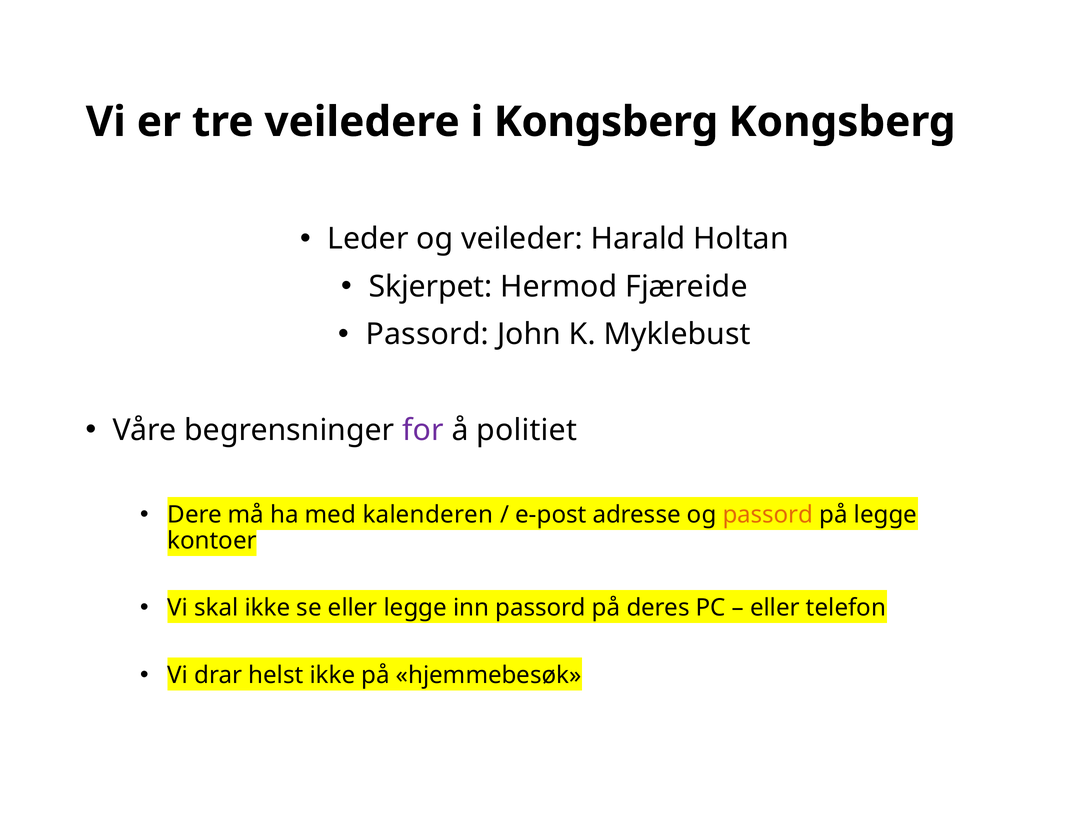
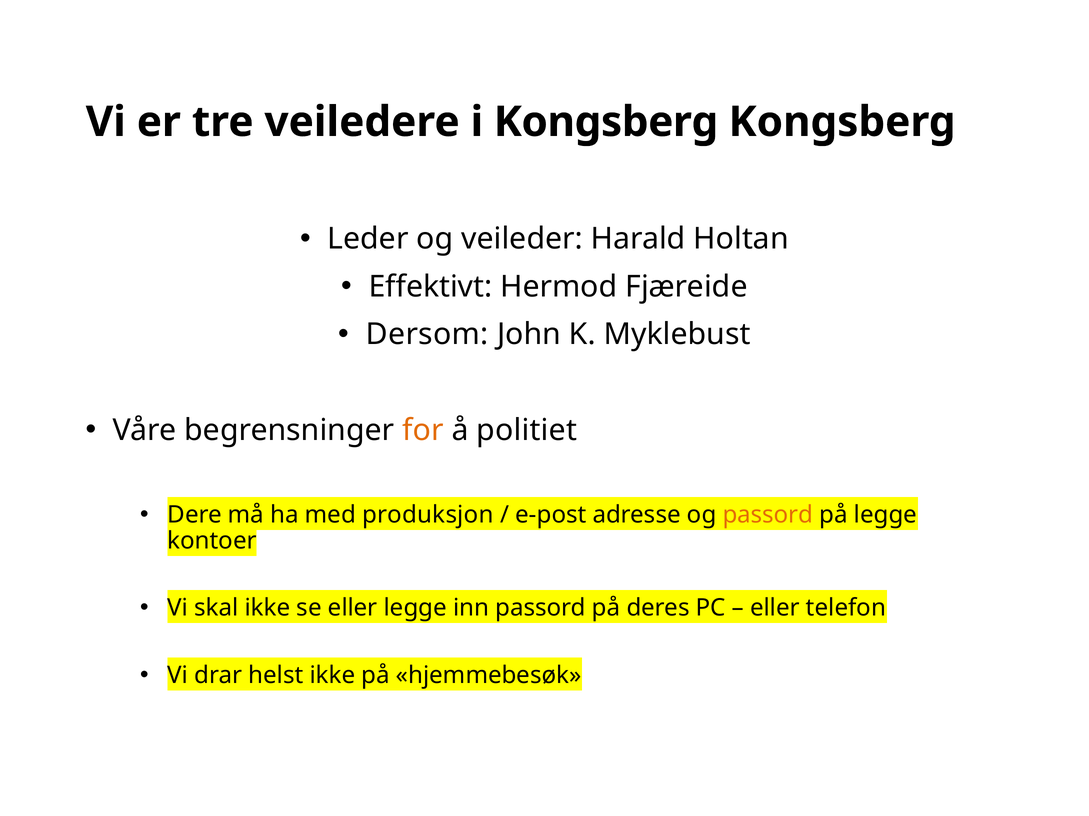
Skjerpet: Skjerpet -> Effektivt (430, 287)
Passord: Passord -> Dersom (427, 335)
for colour: purple -> orange (423, 430)
kalenderen: kalenderen -> produksjon (428, 515)
